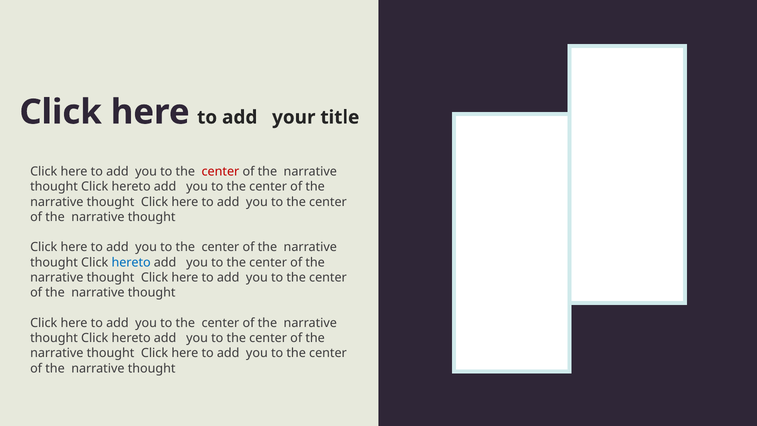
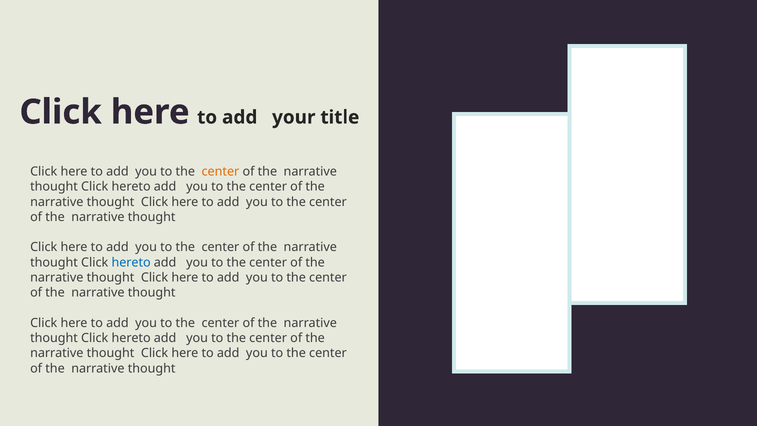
center colour: red -> orange (220, 172)
